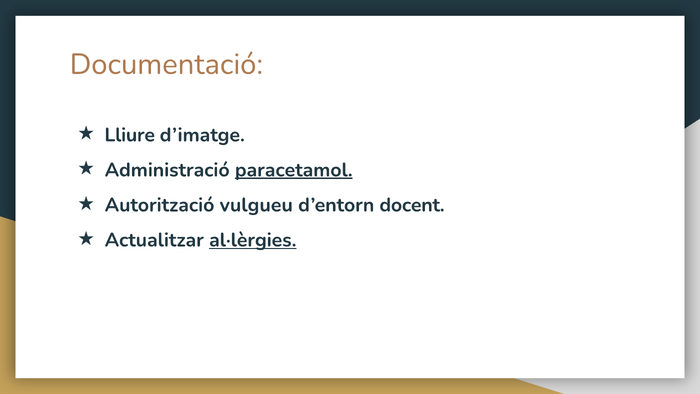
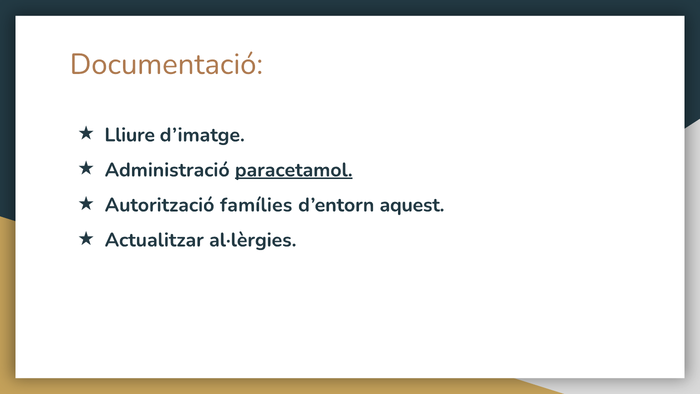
vulgueu: vulgueu -> famílies (256, 205)
docent: docent -> aquest (412, 205)
al·lèrgies underline: present -> none (253, 240)
